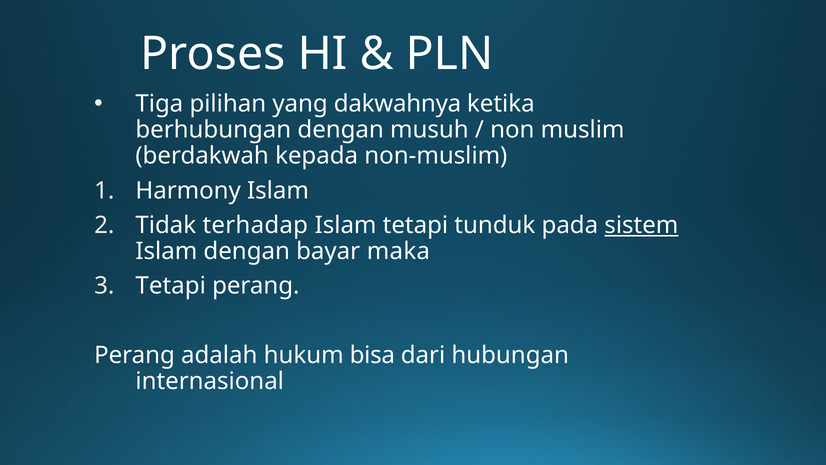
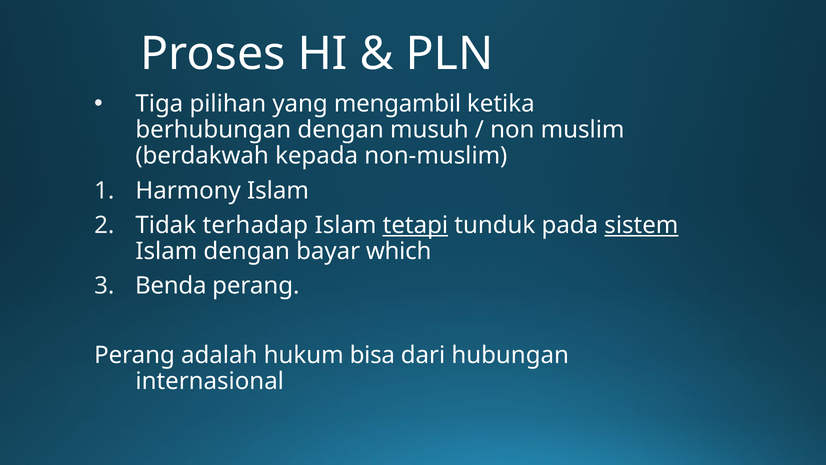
dakwahnya: dakwahnya -> mengambil (398, 104)
tetapi underline: none -> present (415, 225)
maka: maka -> which (399, 251)
Tetapi: Tetapi -> Benda (171, 286)
